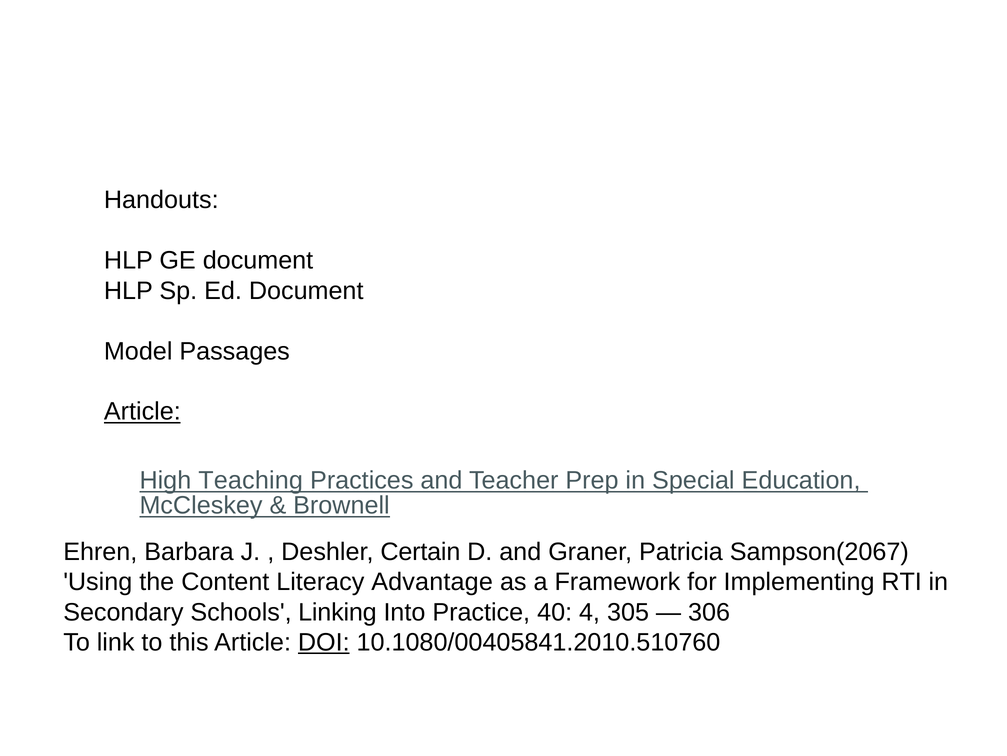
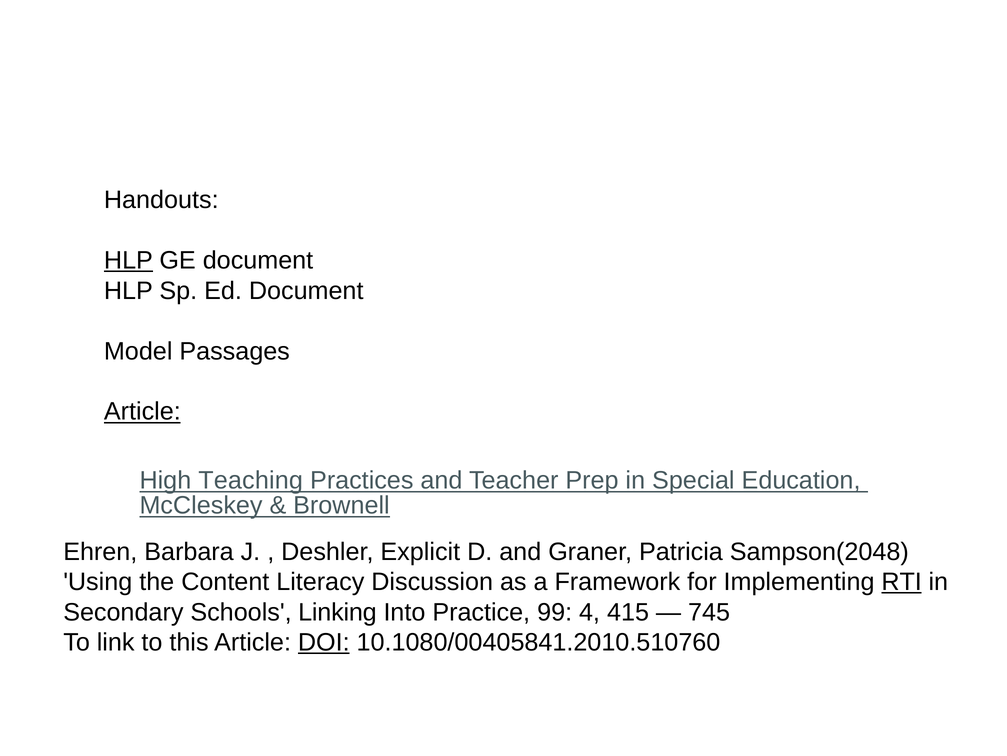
HLP underline: none -> present (128, 260)
Certain: Certain -> Explicit (420, 551)
Sampson(2067: Sampson(2067 -> Sampson(2048 (819, 551)
Advantage: Advantage -> Discussion (432, 581)
RTI underline: none -> present (902, 581)
40: 40 -> 99 (555, 612)
305: 305 -> 415 (628, 612)
306: 306 -> 745 (709, 612)
